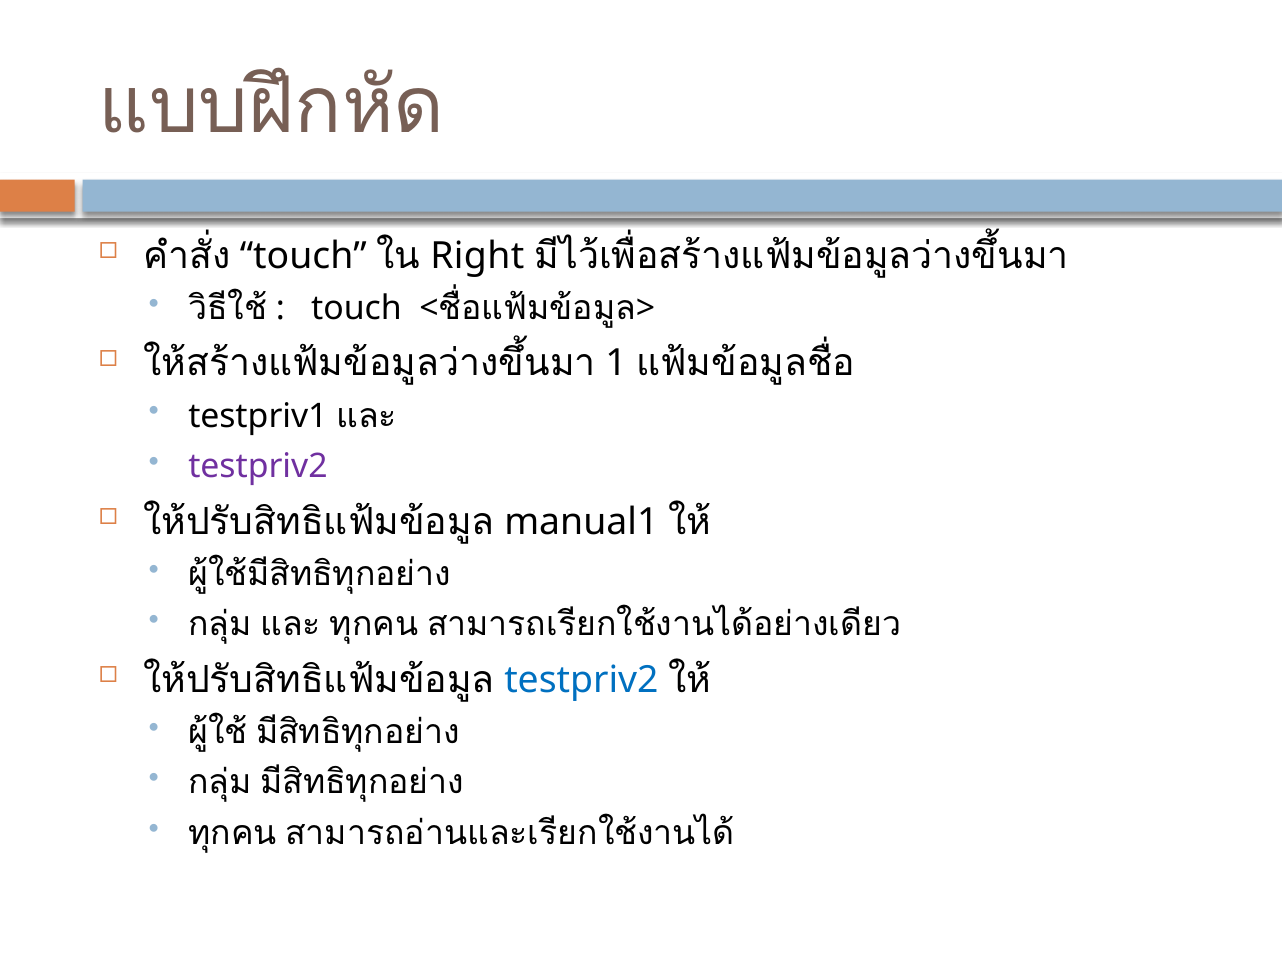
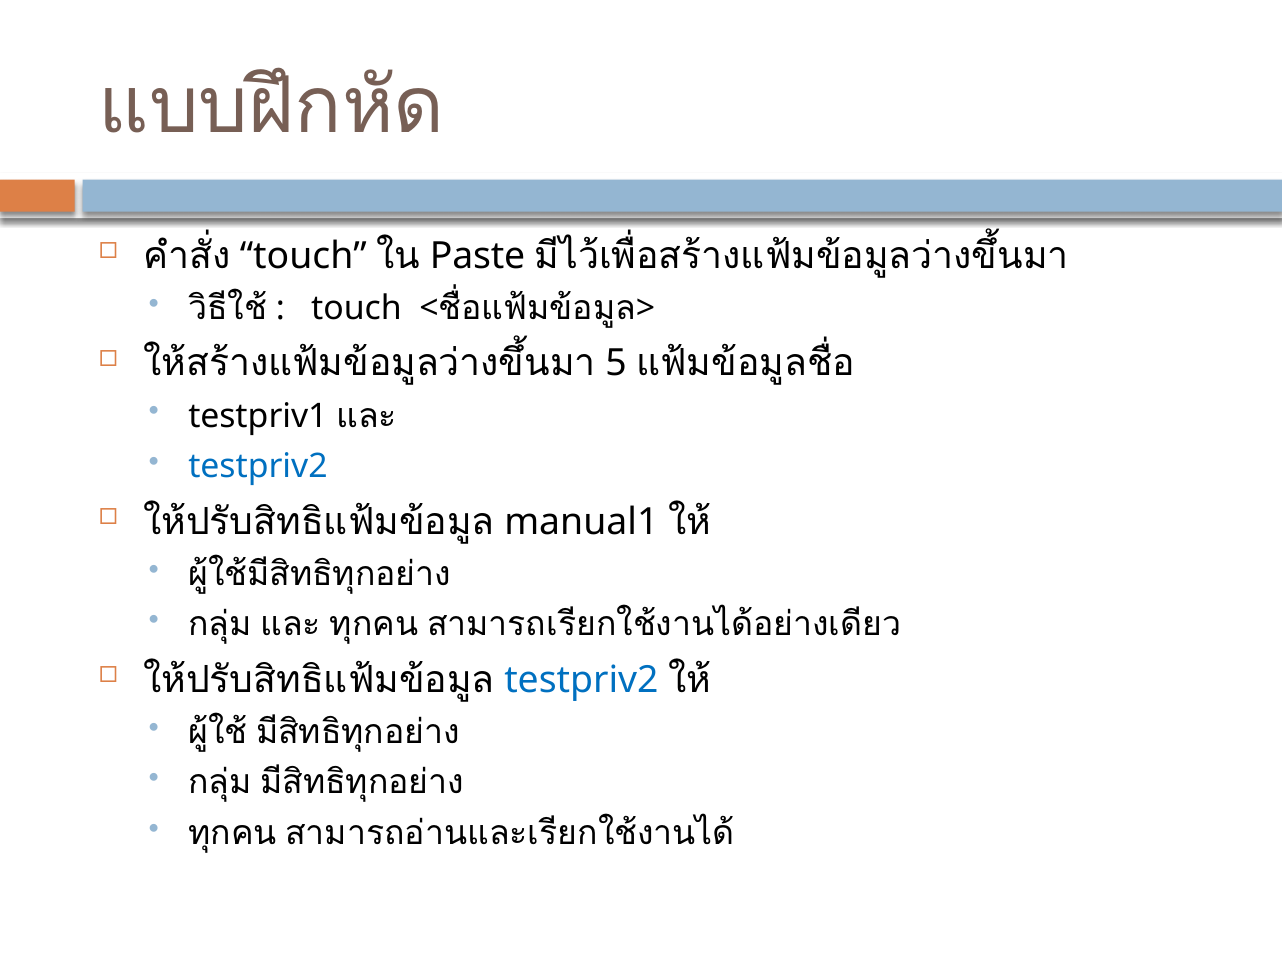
Right: Right -> Paste (478, 256)
1: 1 -> 5 (616, 363)
testpriv2 colour: purple -> blue (258, 466)
